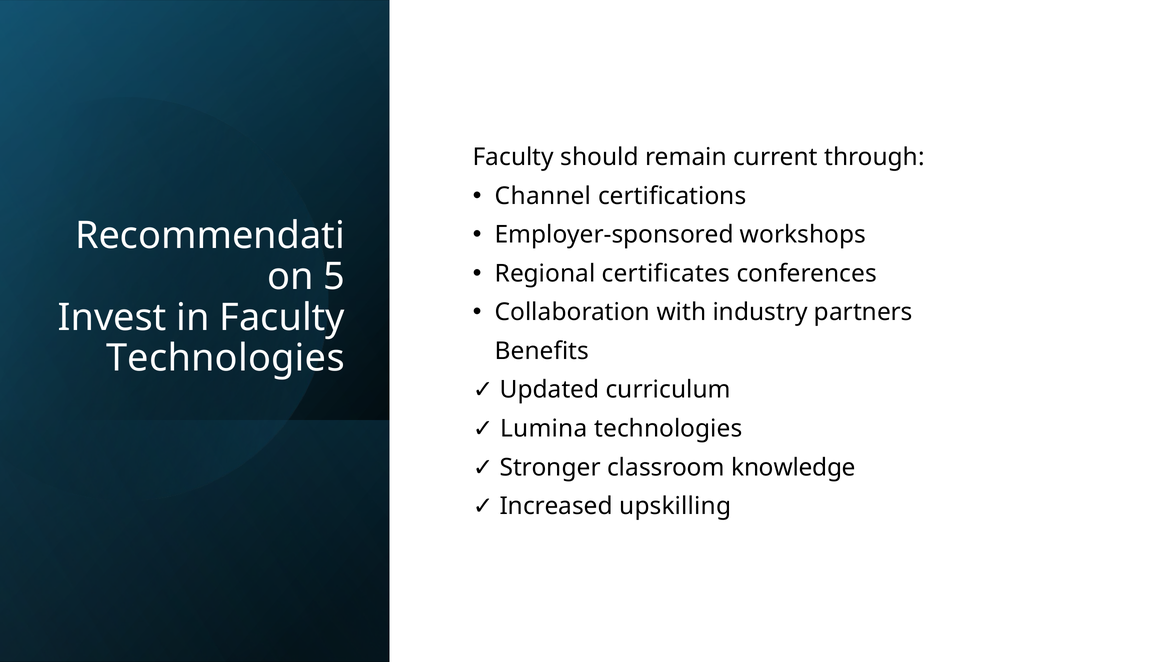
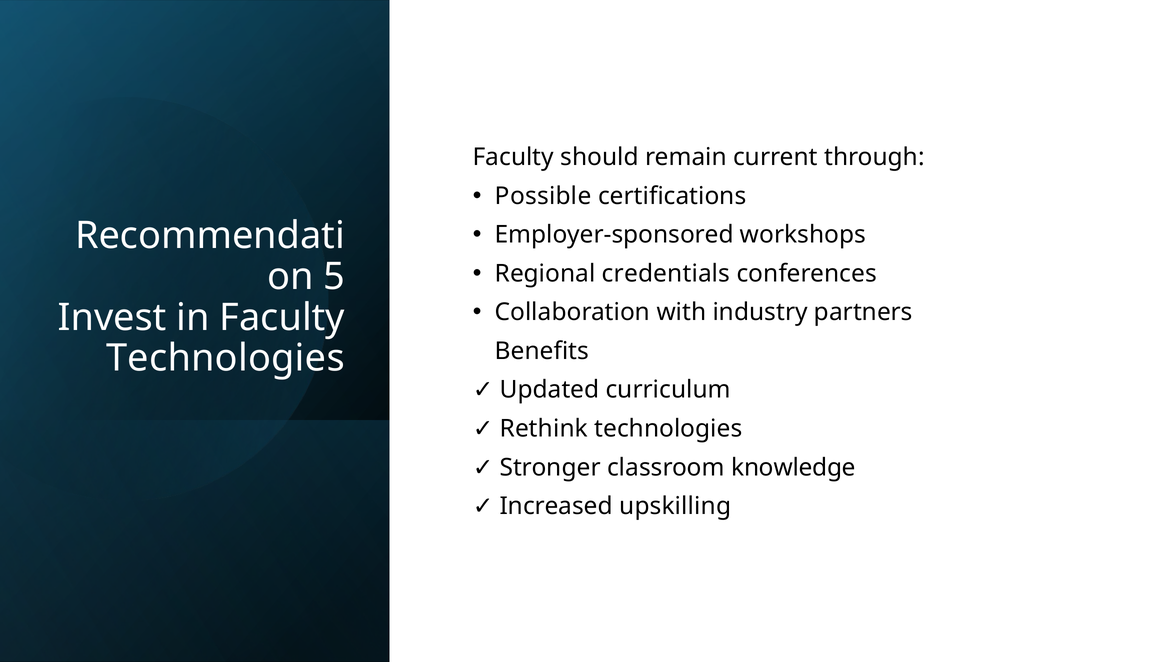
Channel: Channel -> Possible (543, 196)
certificates: certificates -> credentials (666, 273)
Lumina: Lumina -> Rethink (544, 428)
